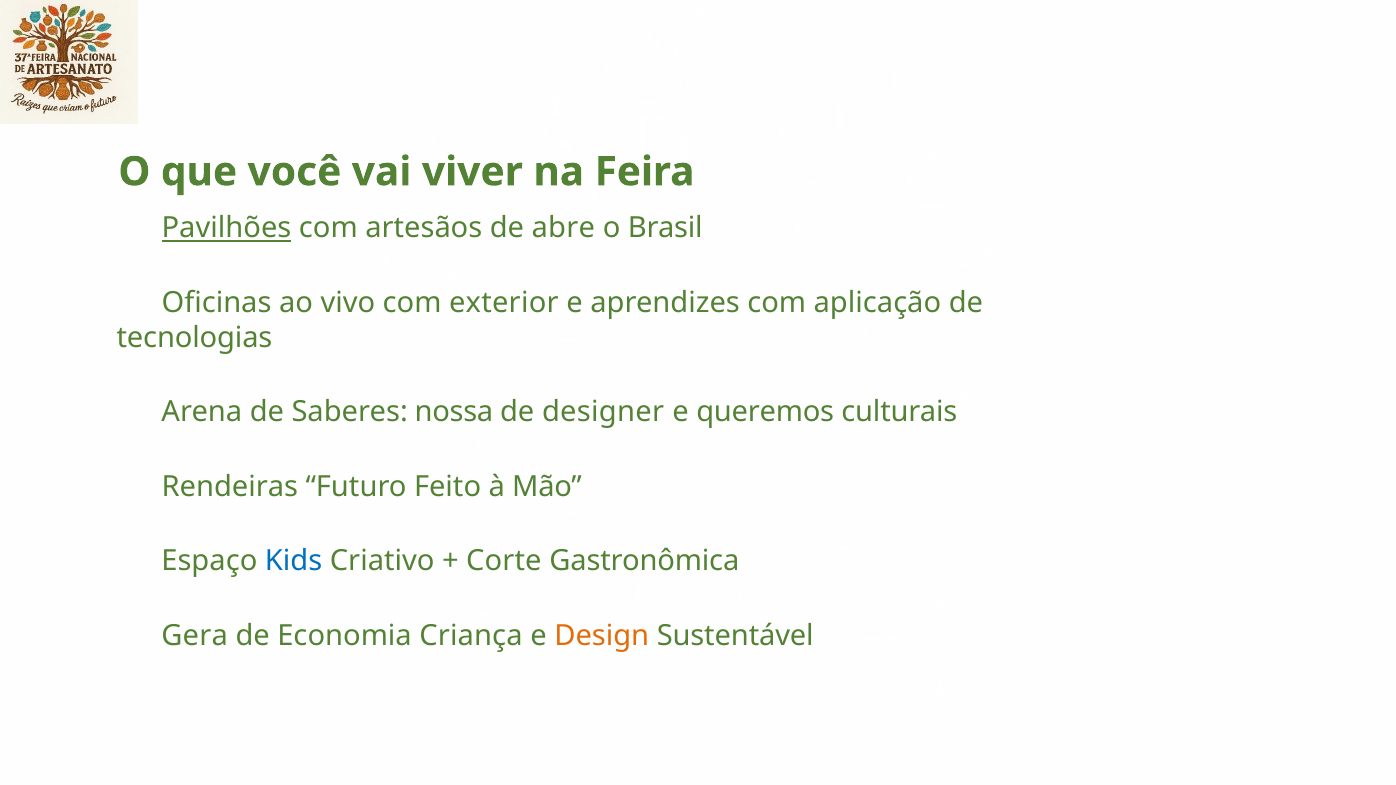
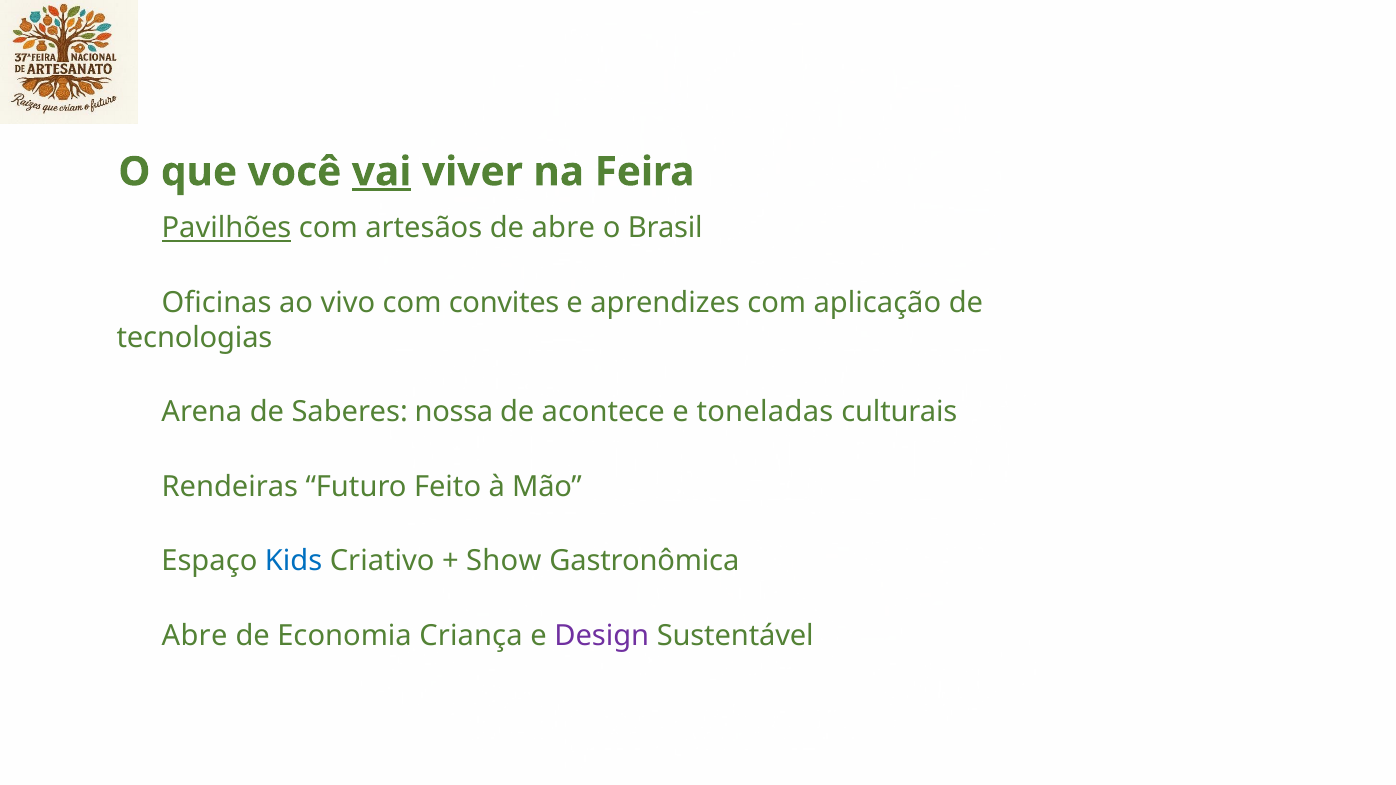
vai underline: none -> present (382, 172)
exterior: exterior -> convites (504, 303)
designer: designer -> acontece (603, 412)
queremos: queremos -> toneladas (765, 412)
Corte: Corte -> Show (504, 561)
Gera: Gera -> Abre (195, 636)
Design colour: orange -> purple (602, 636)
